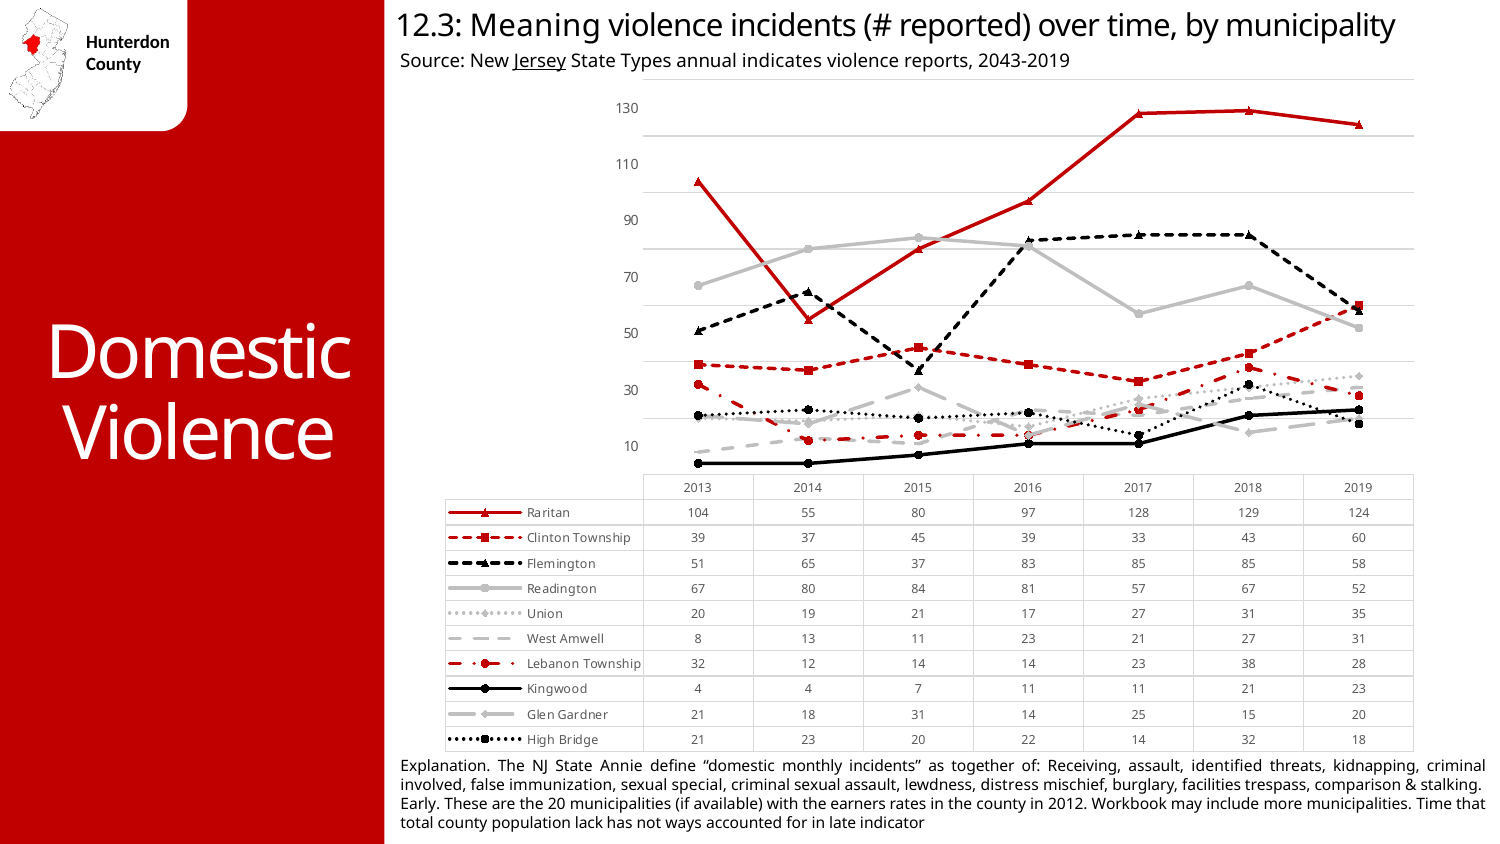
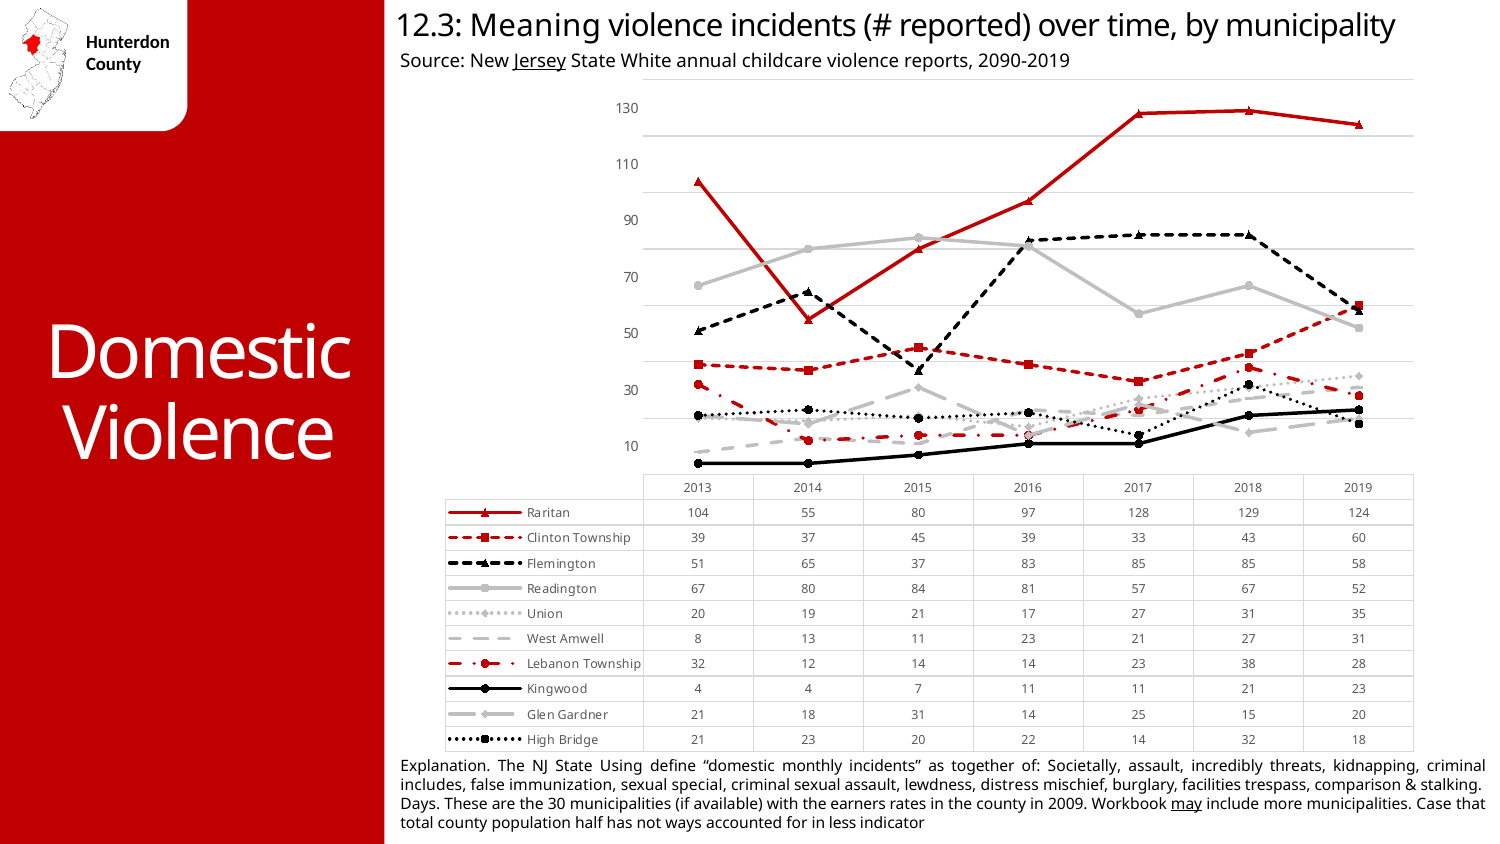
Types: Types -> White (646, 61)
indicates: indicates -> childcare (782, 61)
2043-2019: 2043-2019 -> 2090-2019 (1024, 61)
Annie: Annie -> Using (621, 766)
Receiving: Receiving -> Societally (1084, 766)
identified: identified -> incredibly (1227, 766)
involved: involved -> includes (433, 785)
Early: Early -> Days (420, 804)
the 20: 20 -> 30 (557, 804)
2012: 2012 -> 2009 (1068, 804)
may underline: none -> present (1187, 804)
municipalities Time: Time -> Case (1434, 804)
lack: lack -> half (589, 823)
late: late -> less (843, 823)
